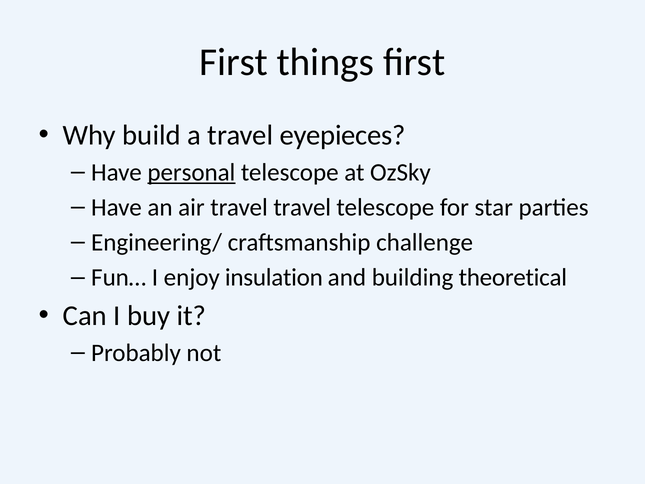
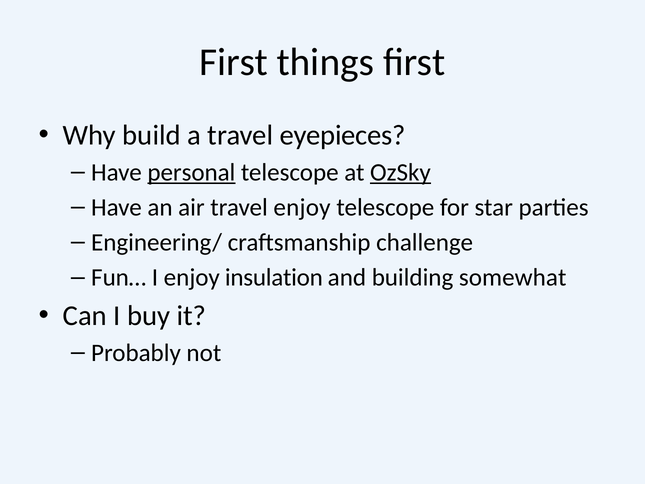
OzSky underline: none -> present (400, 172)
travel travel: travel -> enjoy (302, 207)
theoretical: theoretical -> somewhat (513, 278)
